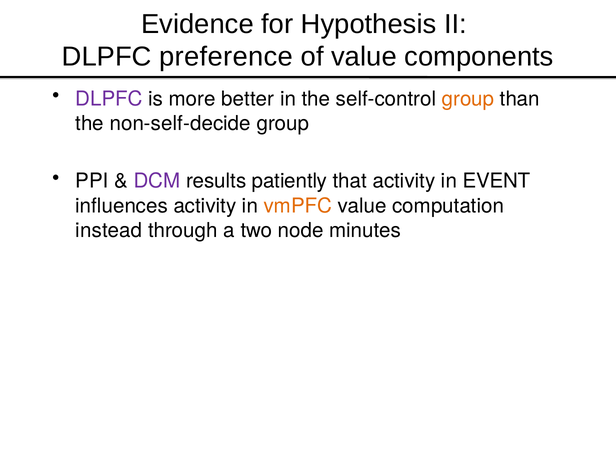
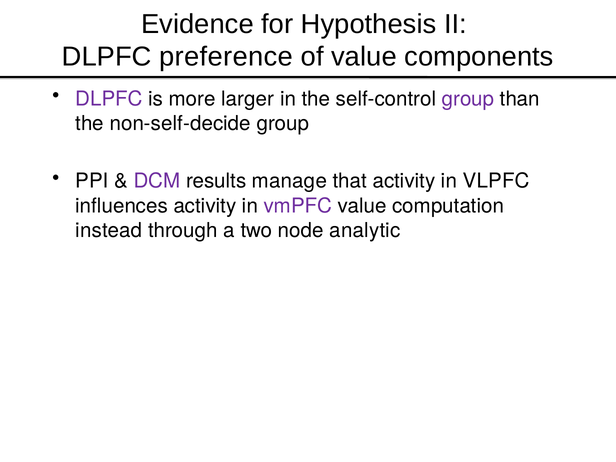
better: better -> larger (248, 99)
group colour: orange -> purple (468, 99)
patiently: patiently -> manage (289, 181)
EVENT: EVENT -> VLPFC (496, 181)
vmPFC colour: orange -> purple (298, 206)
minutes: minutes -> analytic (365, 230)
